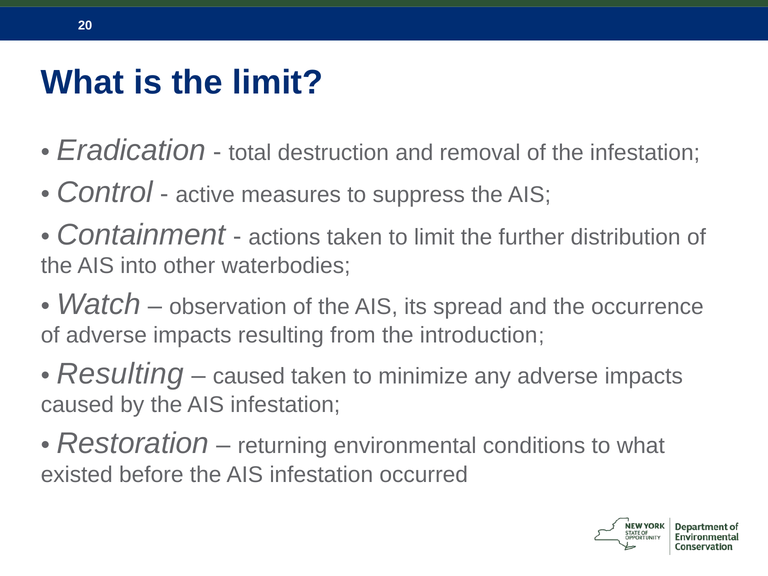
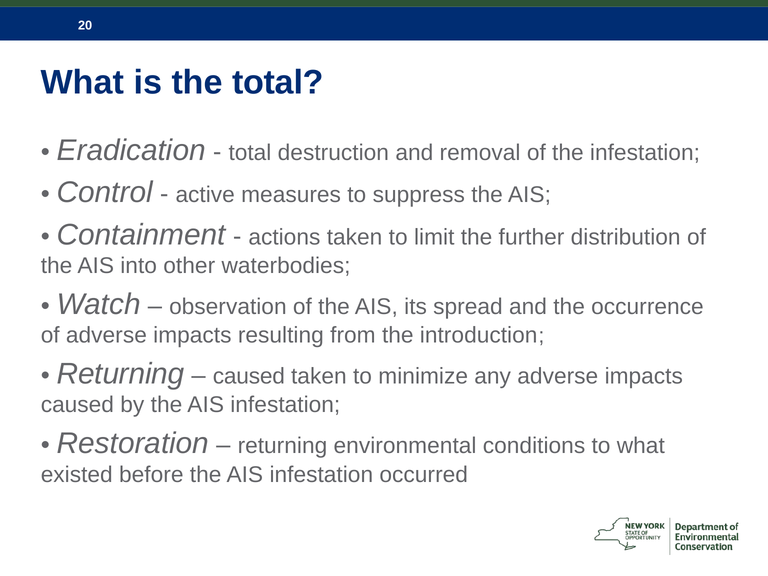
the limit: limit -> total (278, 82)
Resulting: Resulting -> Returning (121, 374)
